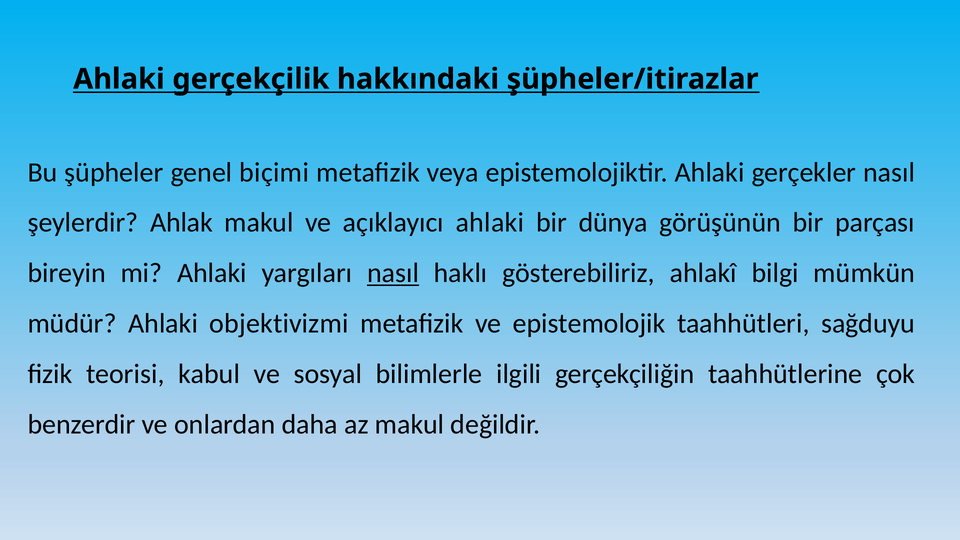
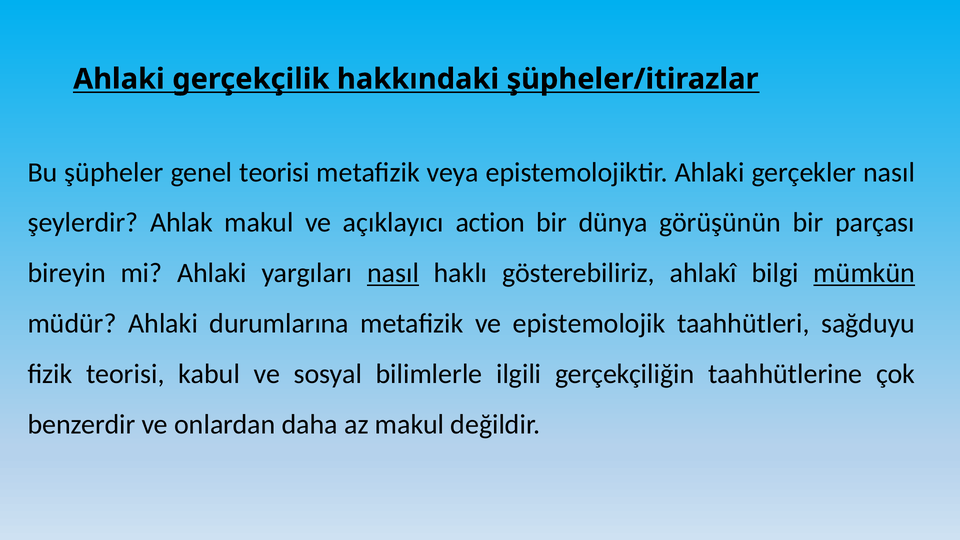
genel biçimi: biçimi -> teorisi (275, 172)
açıklayıcı ahlaki: ahlaki -> action (490, 223)
mümkün underline: none -> present (864, 273)
objektivizmi: objektivizmi -> durumlarına (279, 324)
